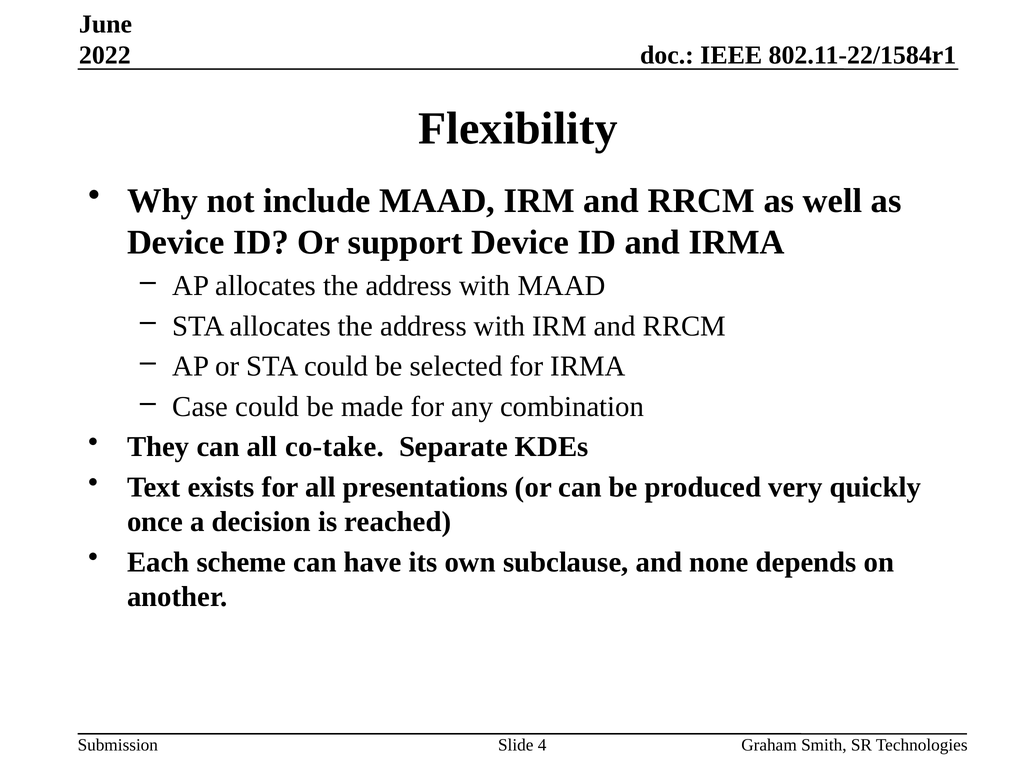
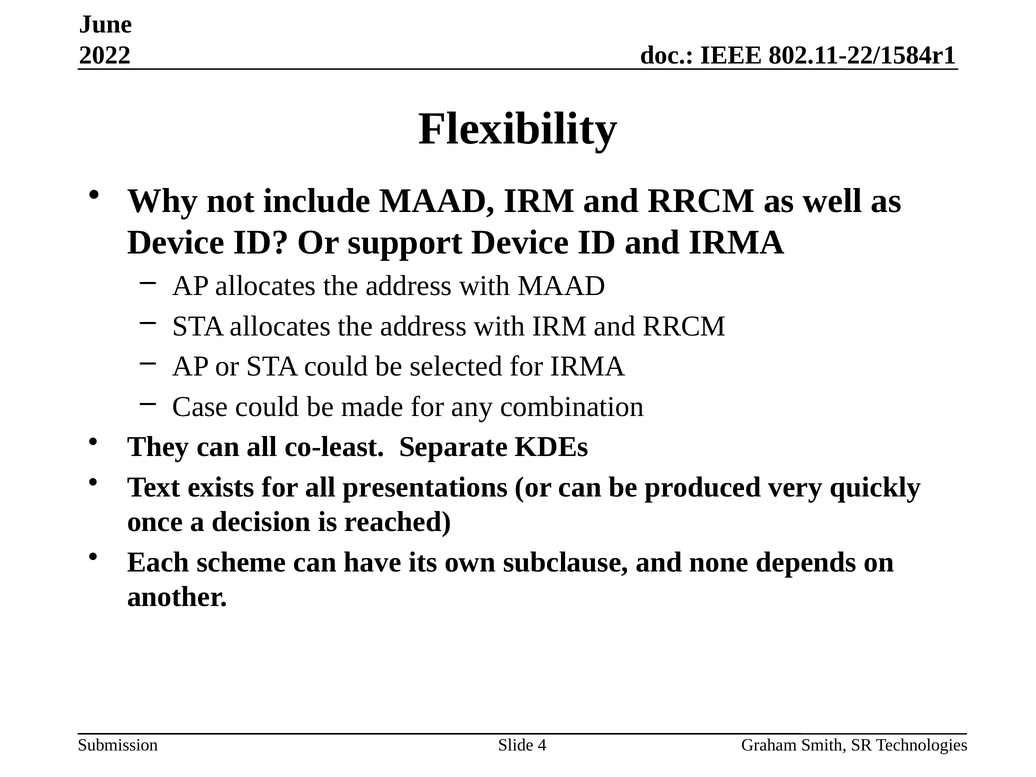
co-take: co-take -> co-least (335, 447)
